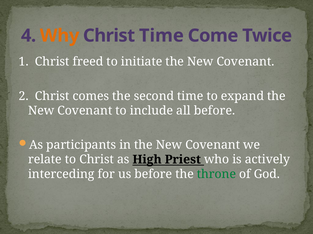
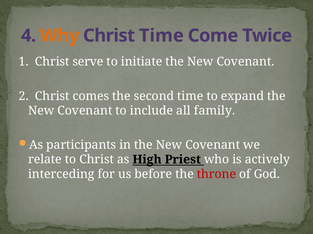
freed: freed -> serve (88, 62)
all before: before -> family (215, 111)
throne colour: green -> red (216, 175)
